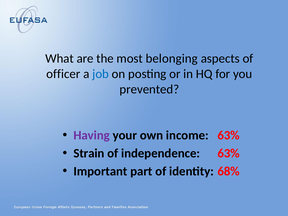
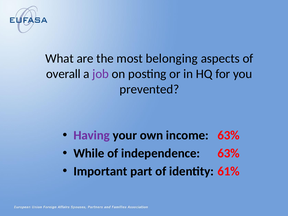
officer: officer -> overall (63, 74)
job colour: blue -> purple (101, 74)
Strain: Strain -> While (89, 153)
68%: 68% -> 61% (229, 171)
